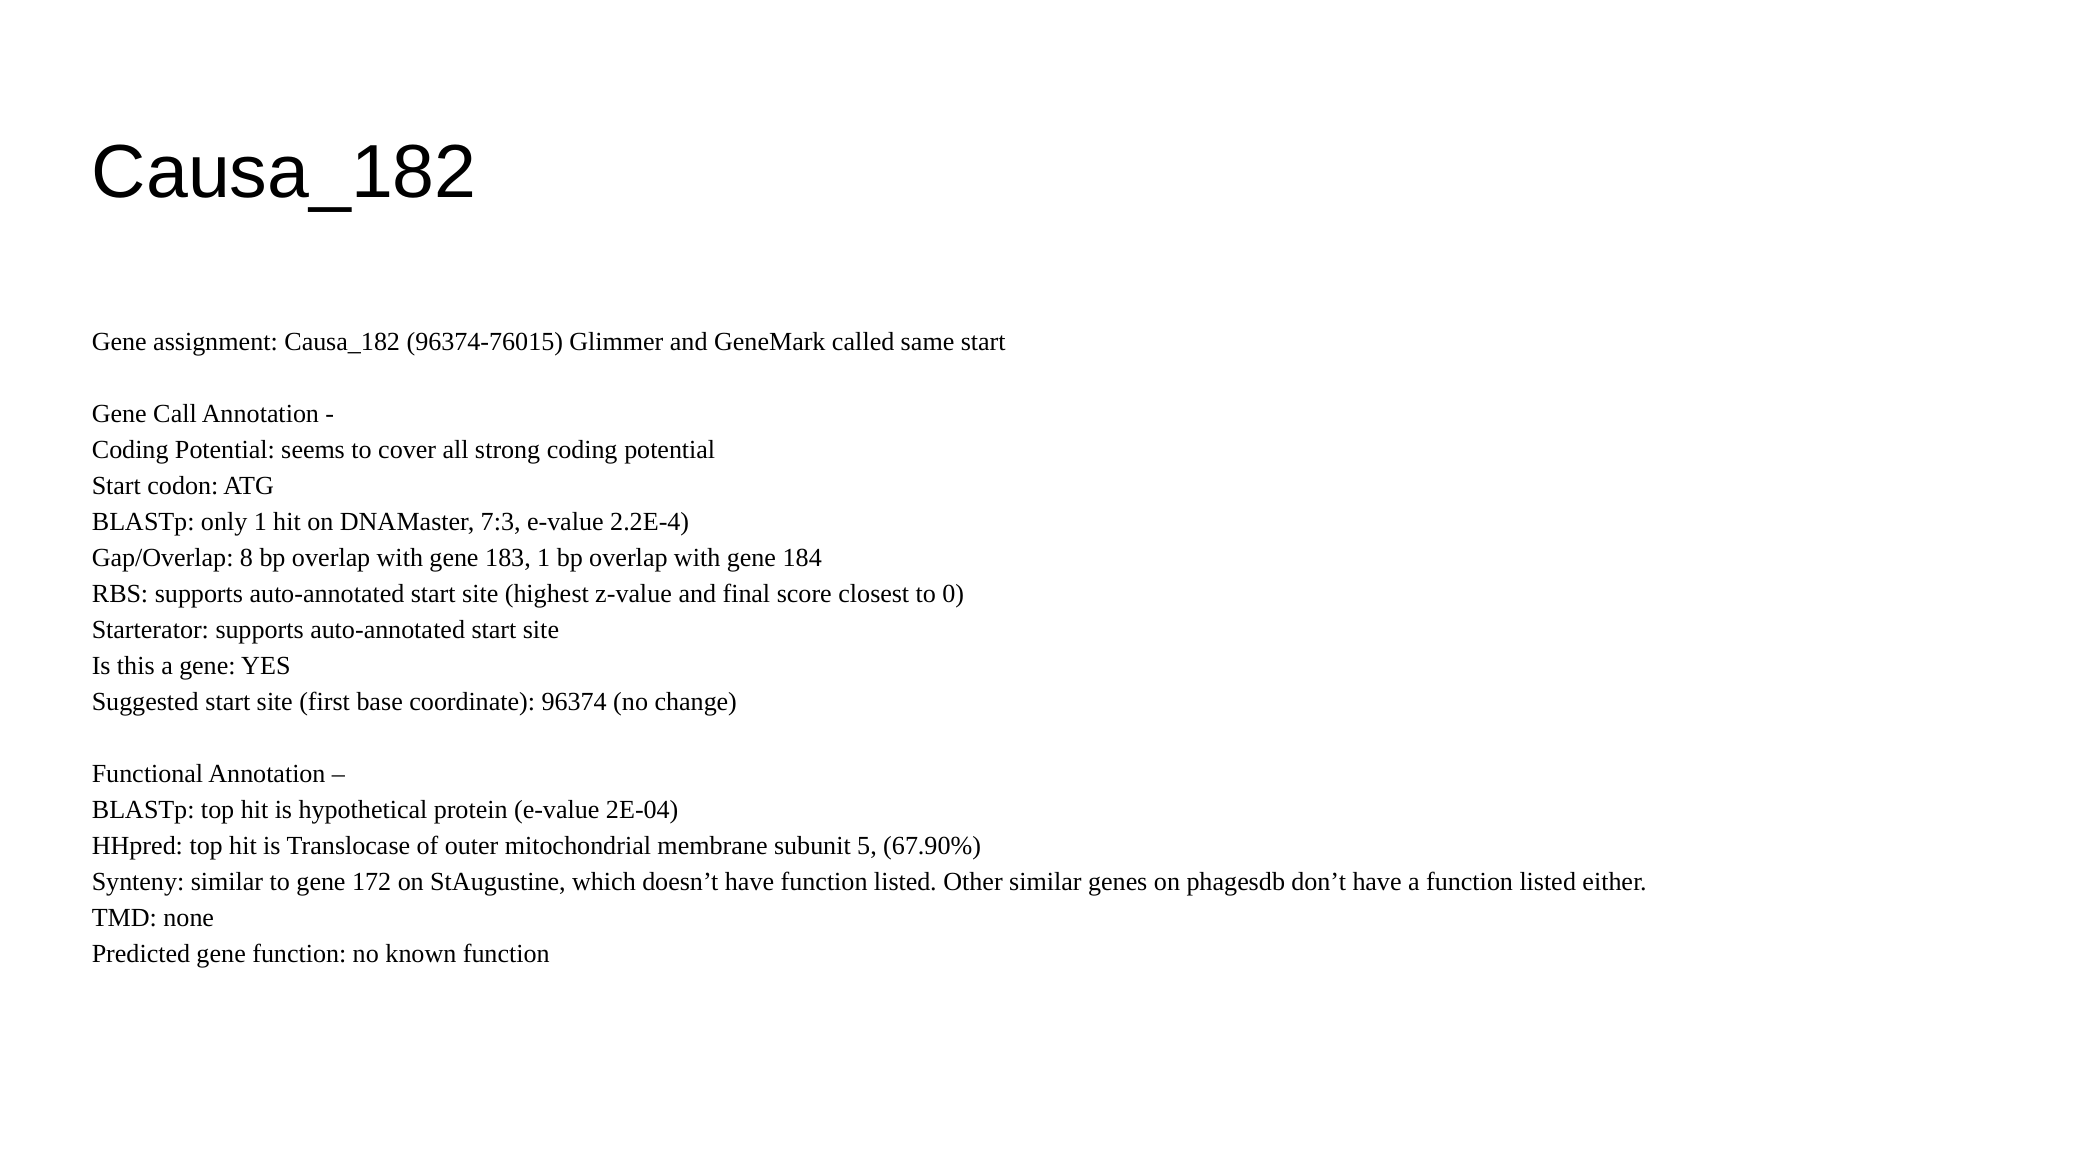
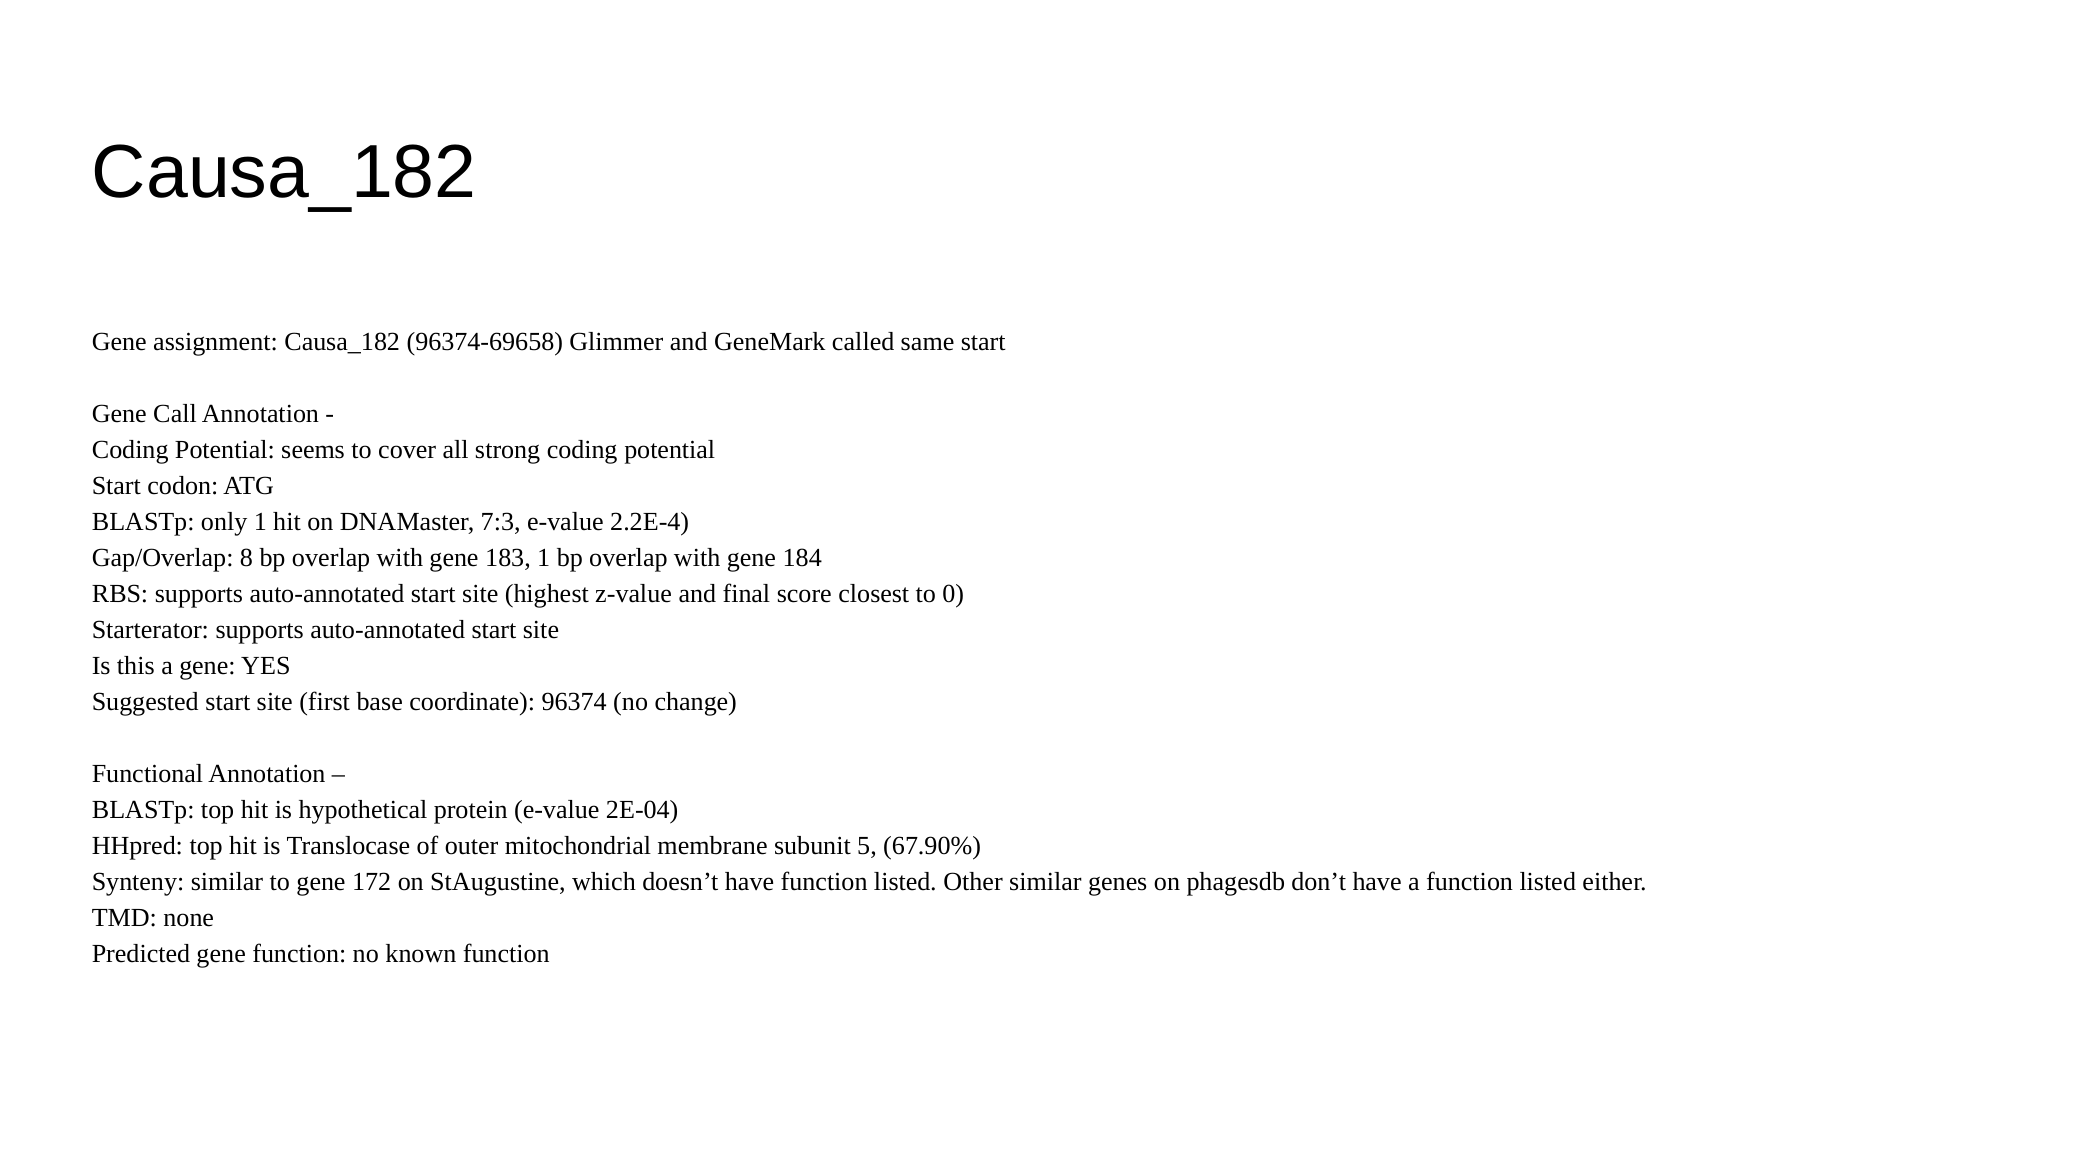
96374-76015: 96374-76015 -> 96374-69658 (485, 342)
